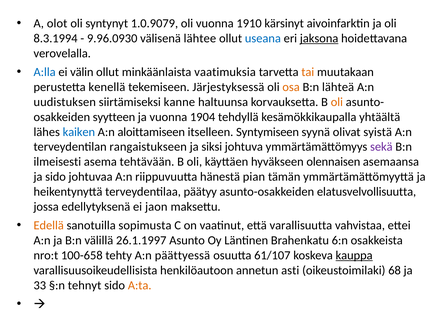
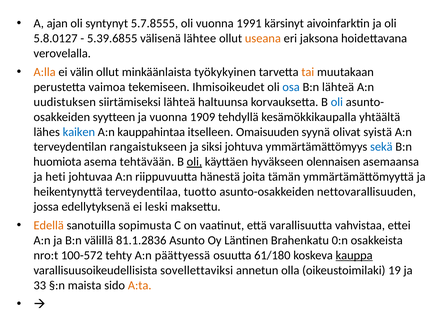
olot: olot -> ajan (57, 23)
1.0.9079: 1.0.9079 -> 5.7.8555 (154, 23)
1910: 1910 -> 1991 (249, 23)
8.3.1994: 8.3.1994 -> 5.8.0127 (56, 38)
9.96.0930: 9.96.0930 -> 5.39.6855 (112, 38)
useana colour: blue -> orange (263, 38)
jaksona underline: present -> none (319, 38)
A:lla colour: blue -> orange (45, 72)
vaatimuksia: vaatimuksia -> työkykyinen (225, 72)
kenellä: kenellä -> vaimoa (107, 87)
Järjestyksessä: Järjestyksessä -> Ihmisoikeudet (228, 87)
osa colour: orange -> blue (291, 87)
siirtämiseksi kanne: kanne -> lähteä (179, 102)
oli colour: orange -> blue (337, 102)
1904: 1904 -> 1909 (203, 117)
aloittamiseen: aloittamiseen -> kauppahintaa (151, 132)
Syntymiseen: Syntymiseen -> Omaisuuden (268, 132)
sekä colour: purple -> blue (381, 147)
ilmeisesti: ilmeisesti -> huomiota (57, 161)
oli underline: none -> present (194, 161)
ja sido: sido -> heti (55, 176)
pian: pian -> joita (254, 176)
päätyy: päätyy -> tuotto (200, 191)
elatusvelvollisuutta: elatusvelvollisuutta -> nettovarallisuuden (366, 191)
jaon: jaon -> leski (156, 206)
26.1.1997: 26.1.1997 -> 81.1.2836 (141, 240)
6:n: 6:n -> 0:n (340, 240)
100-658: 100-658 -> 100-572 (82, 255)
61/107: 61/107 -> 61/180 (272, 255)
henkilöautoon: henkilöautoon -> sovellettaviksi (197, 270)
asti: asti -> olla (290, 270)
68: 68 -> 19 (395, 270)
tehnyt: tehnyt -> maista (85, 285)
